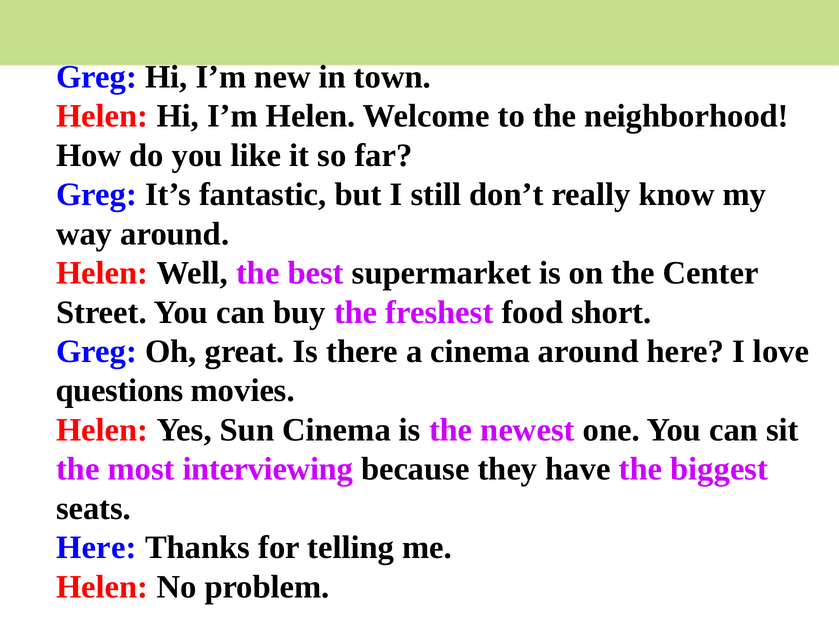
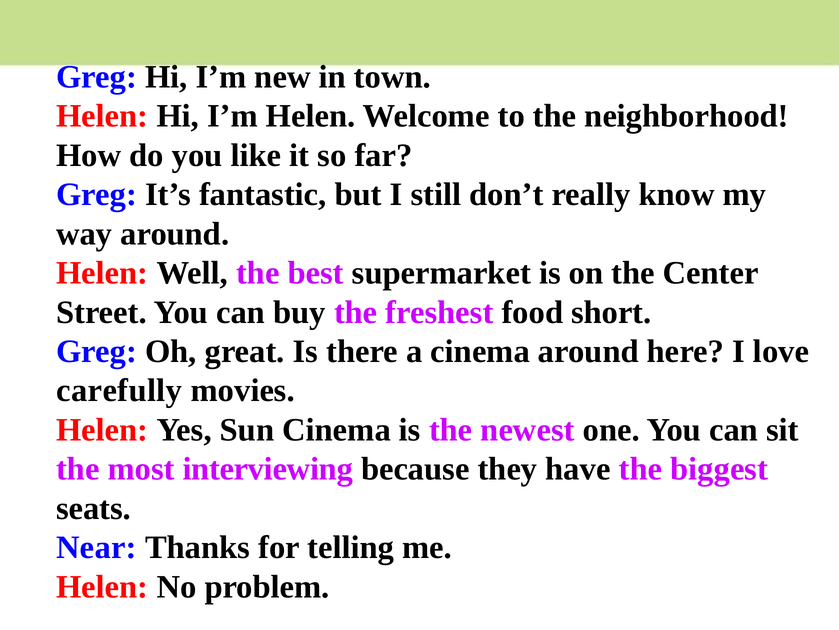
questions: questions -> carefully (119, 390)
Here: Here -> Near (96, 547)
